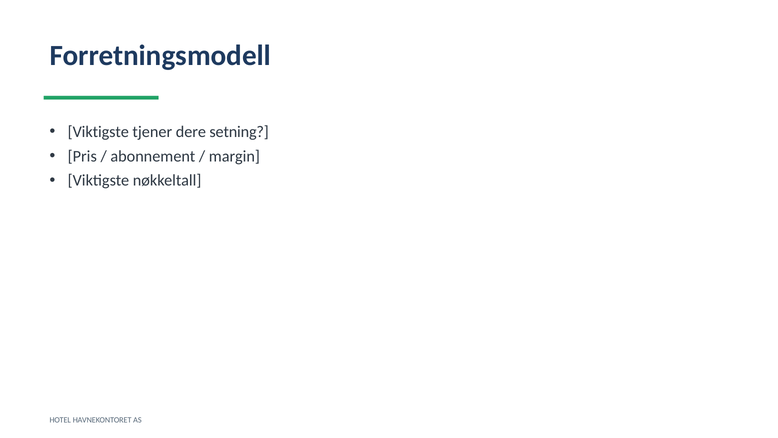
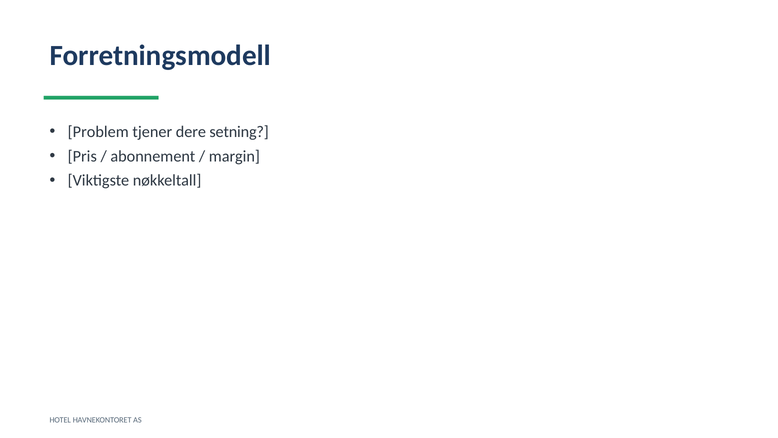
Viktigste: Viktigste -> Problem (98, 132)
